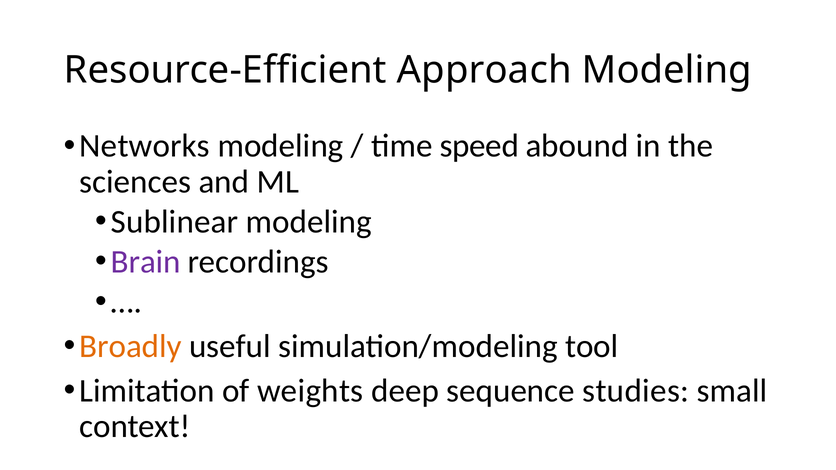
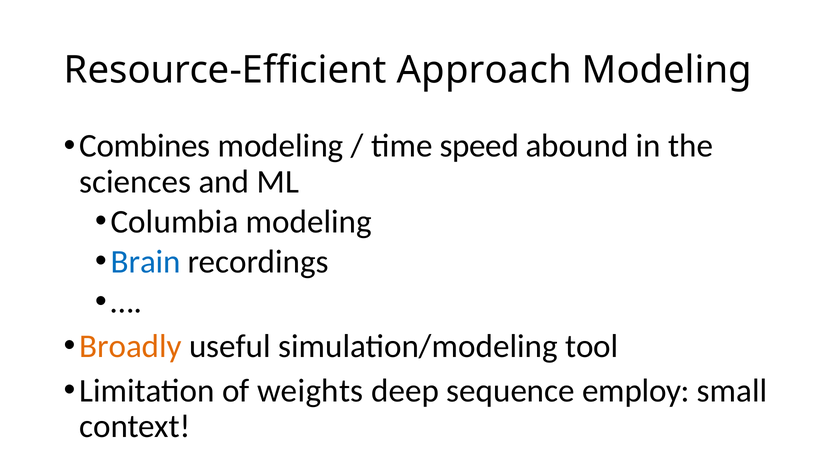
Networks: Networks -> Combines (145, 146)
Sublinear: Sublinear -> Columbia (175, 222)
Brain colour: purple -> blue (146, 262)
studies: studies -> employ (636, 391)
